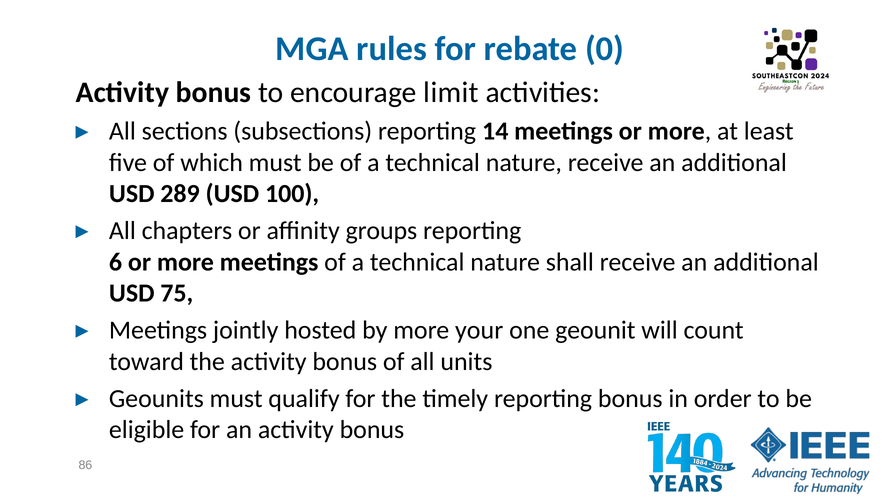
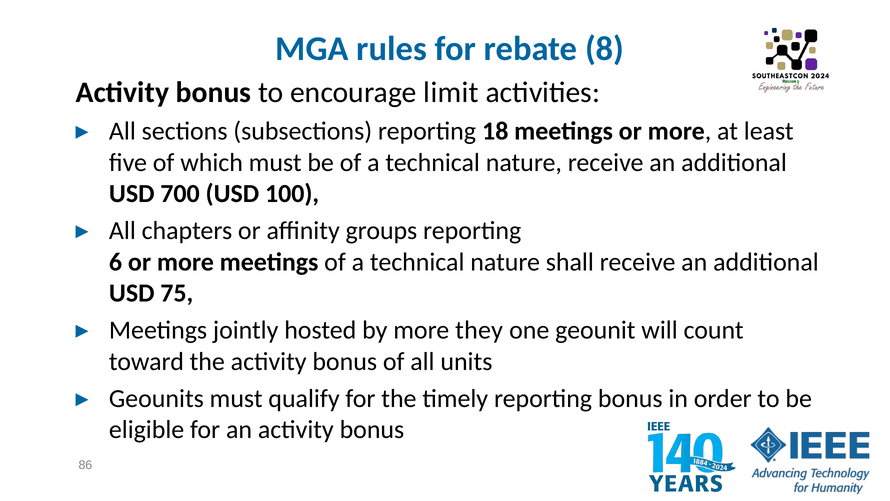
0: 0 -> 8 (605, 49)
14: 14 -> 18 (495, 131)
289: 289 -> 700 (180, 194)
your: your -> they (479, 330)
